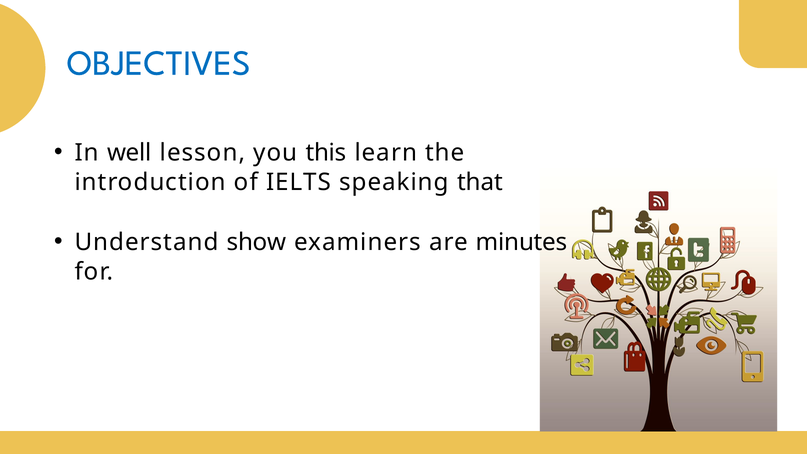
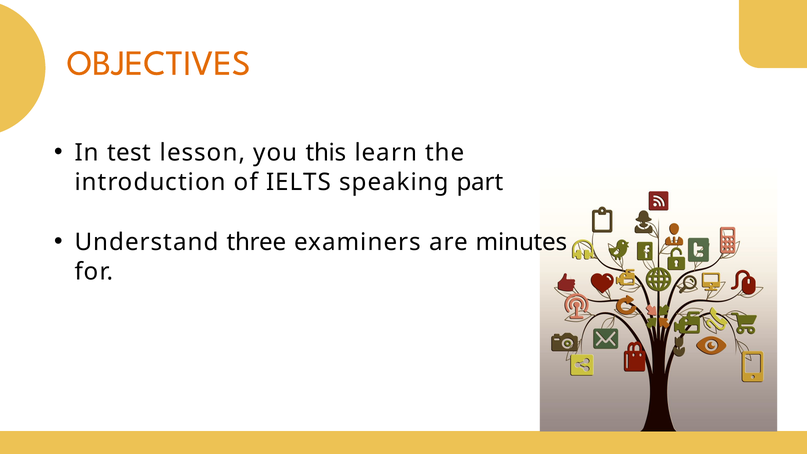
OBJECTIVES colour: blue -> orange (159, 63)
well: well -> test (129, 153)
that: that -> part (480, 182)
show: show -> three (257, 242)
